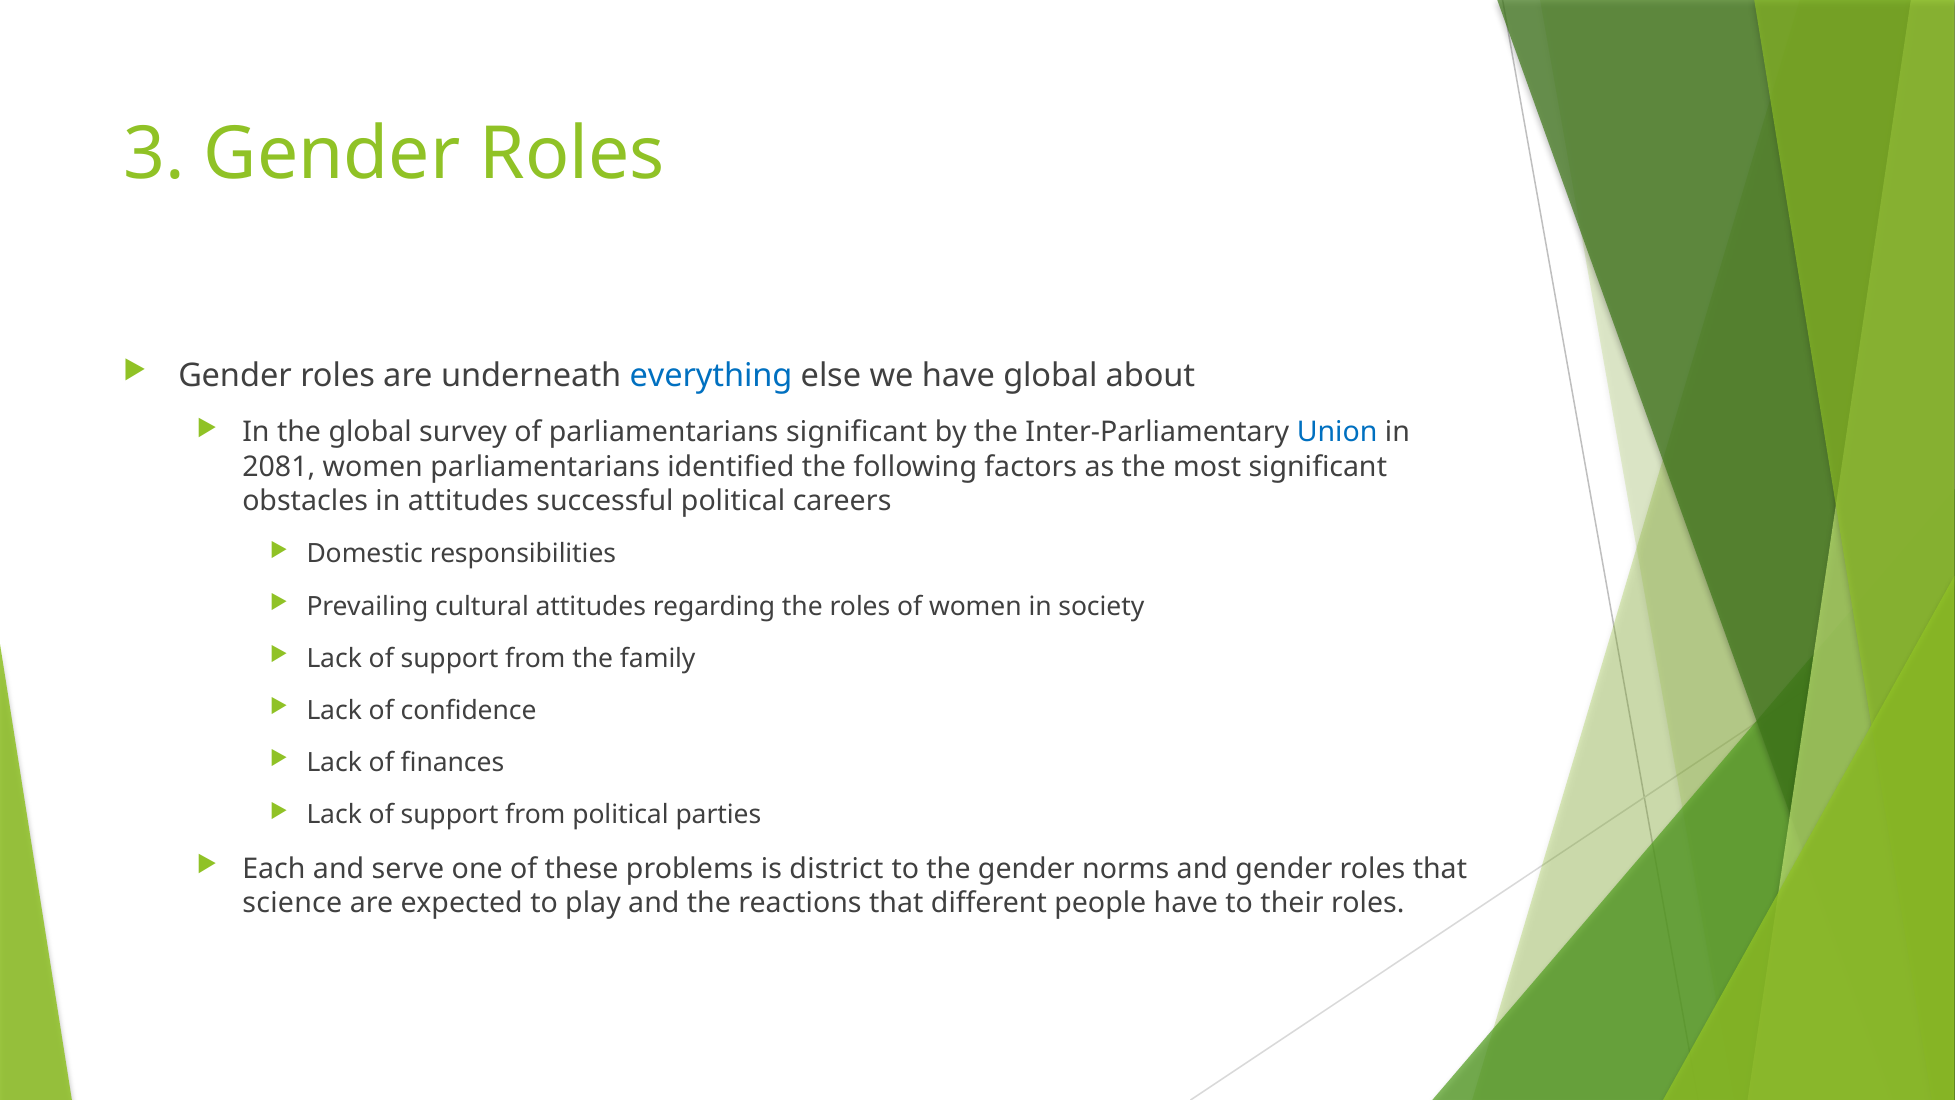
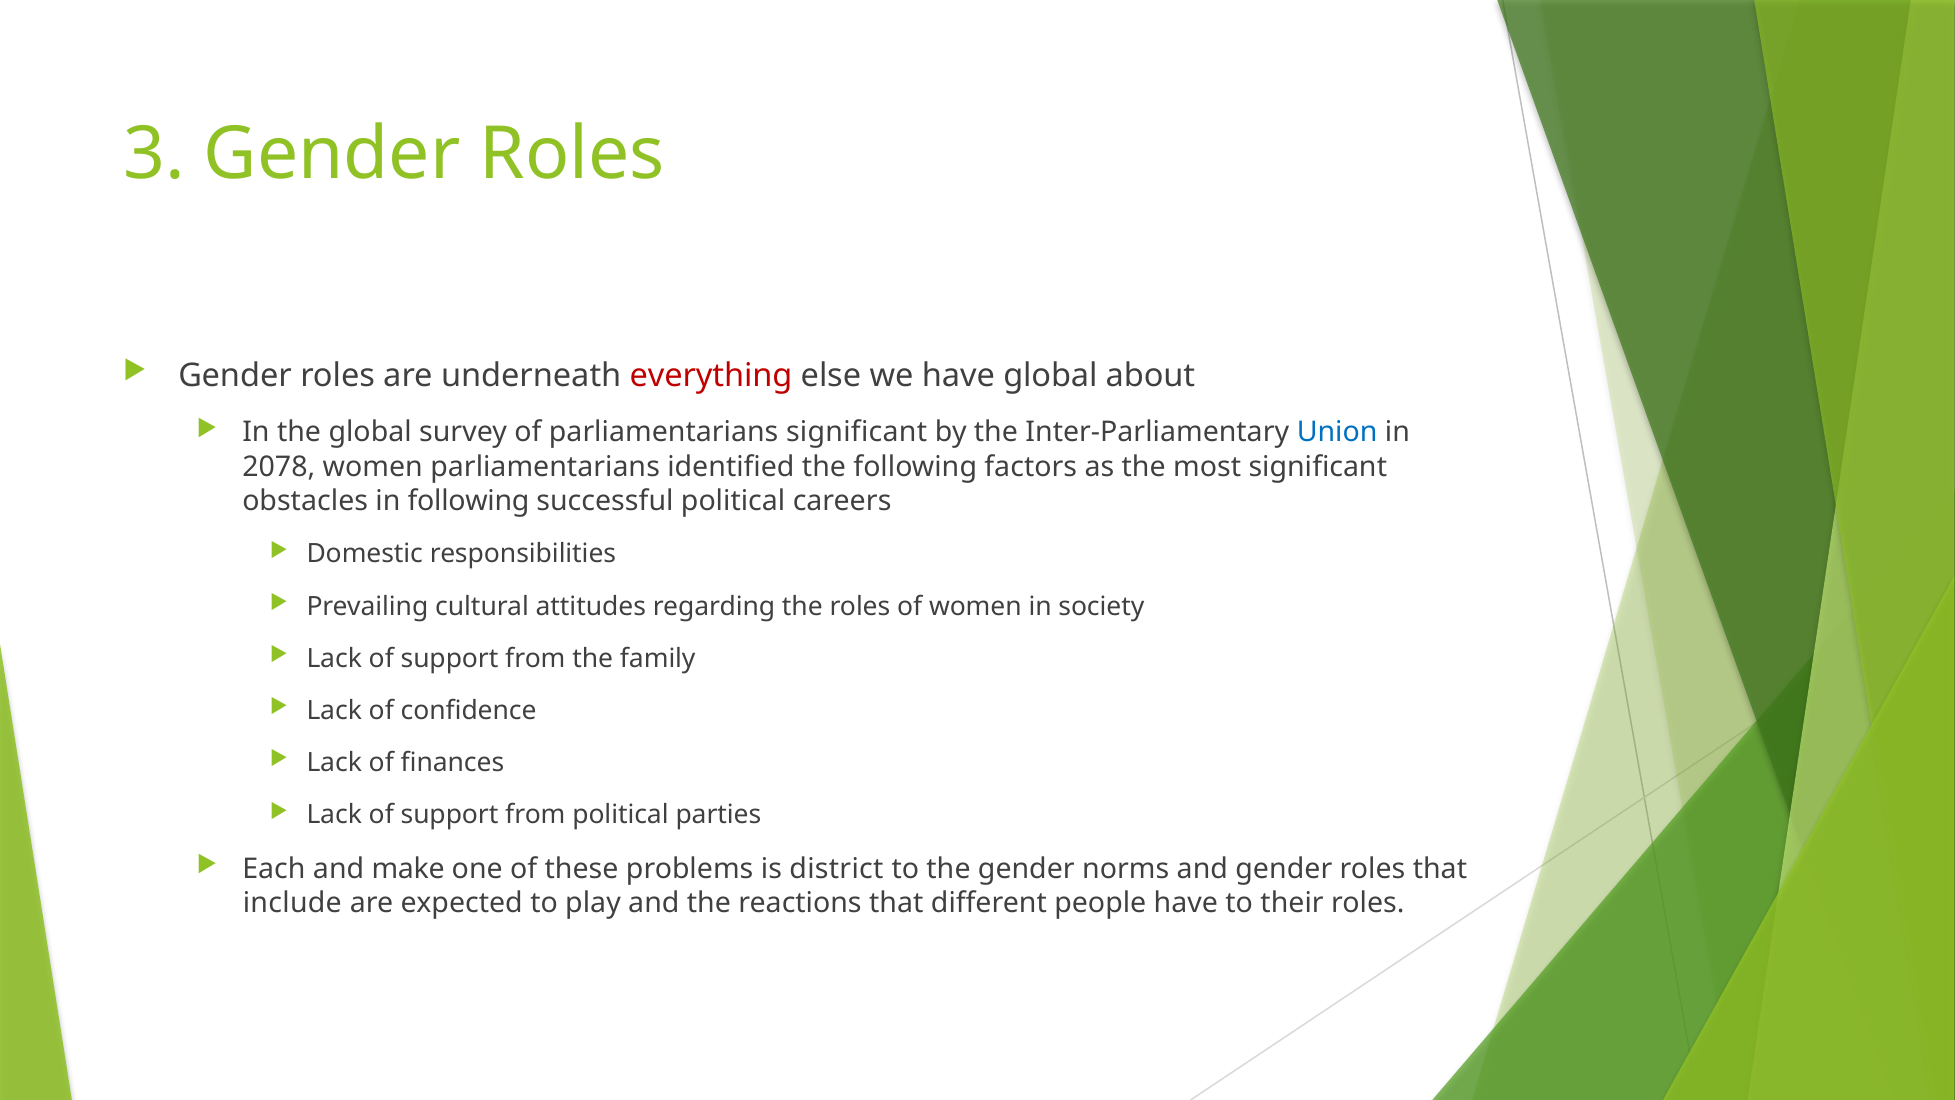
everything colour: blue -> red (711, 376)
2081: 2081 -> 2078 (279, 467)
in attitudes: attitudes -> following (469, 501)
serve: serve -> make (408, 869)
science: science -> include (292, 903)
